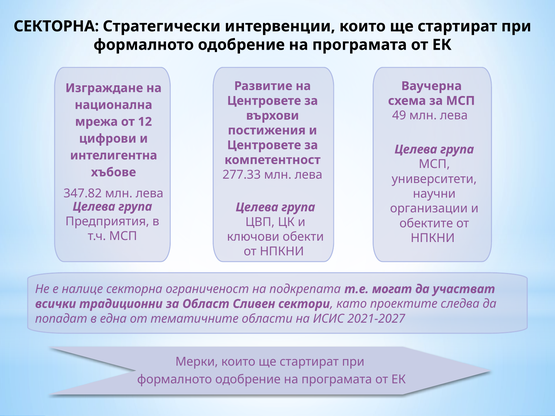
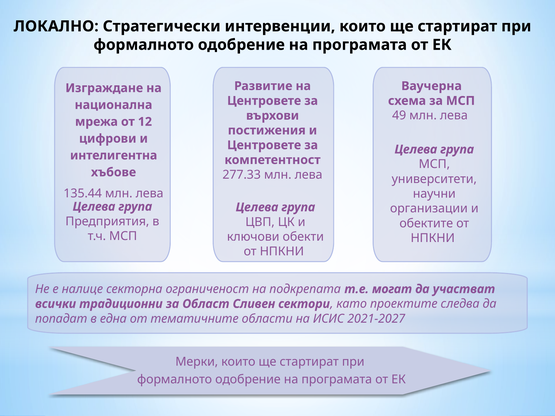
СЕКТОРНА: СЕКТОРНА -> ЛОКАЛНО (56, 26)
347.82: 347.82 -> 135.44 (83, 194)
